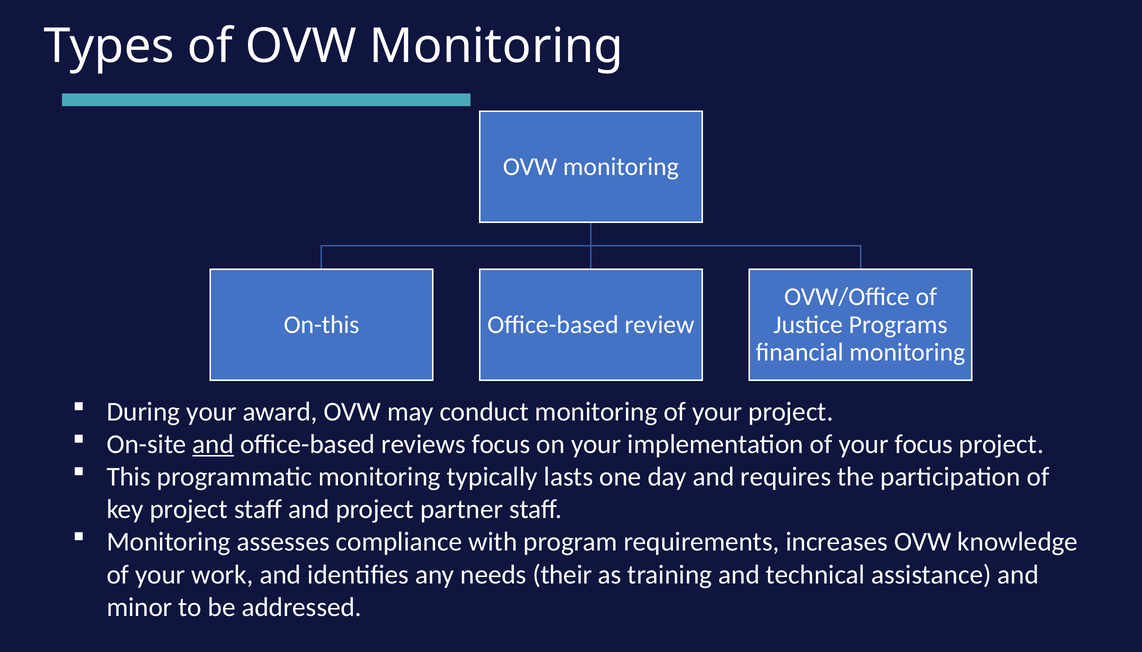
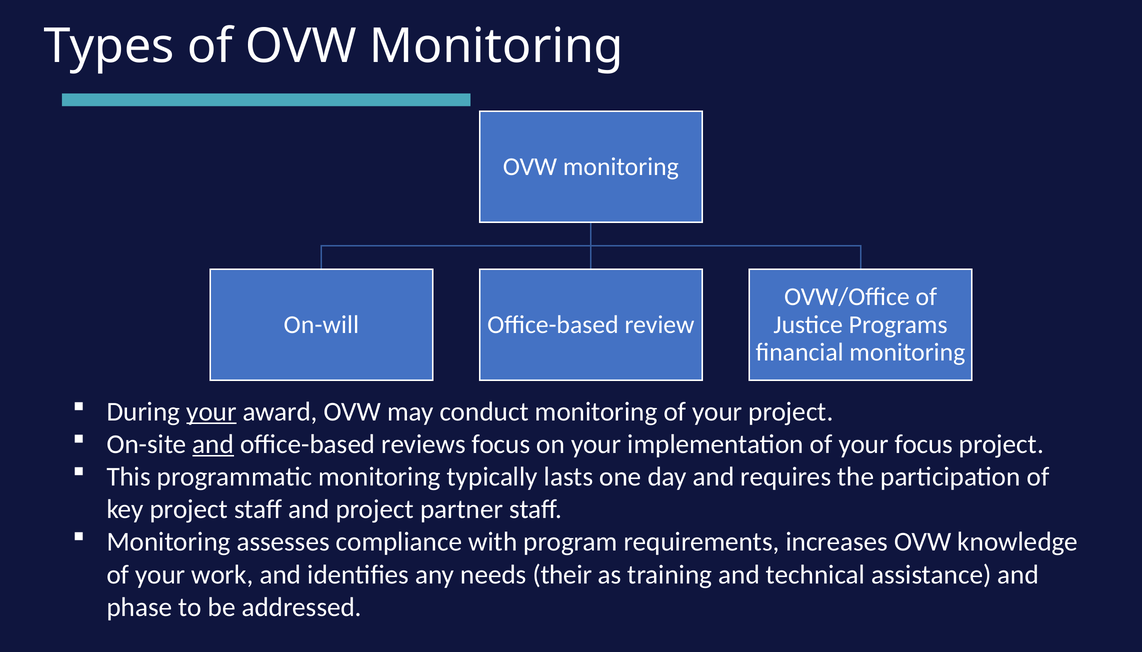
On-this: On-this -> On-will (321, 325)
your underline: none -> present (211, 412)
minor: minor -> phase (139, 608)
